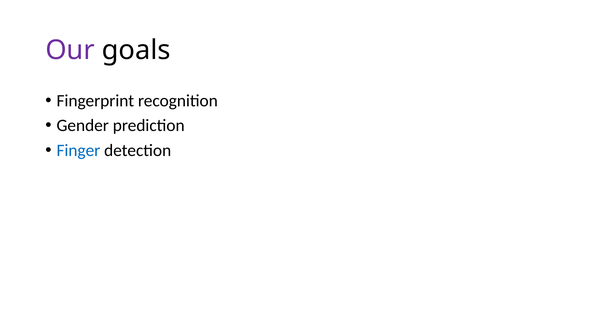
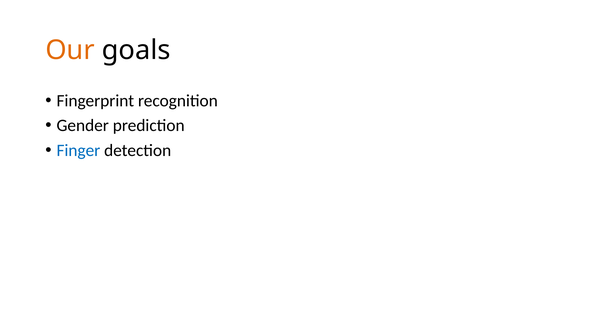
Our colour: purple -> orange (70, 50)
